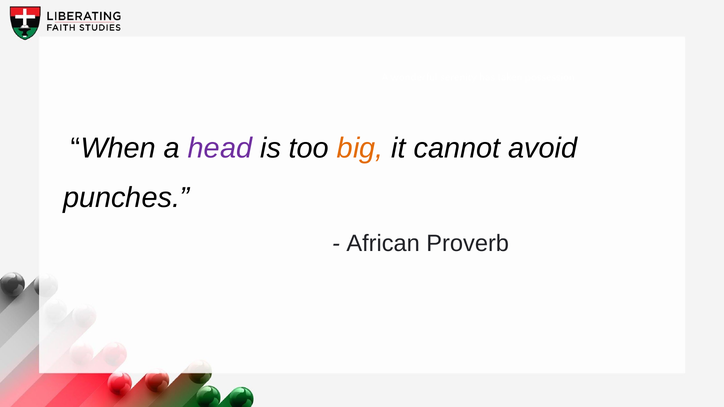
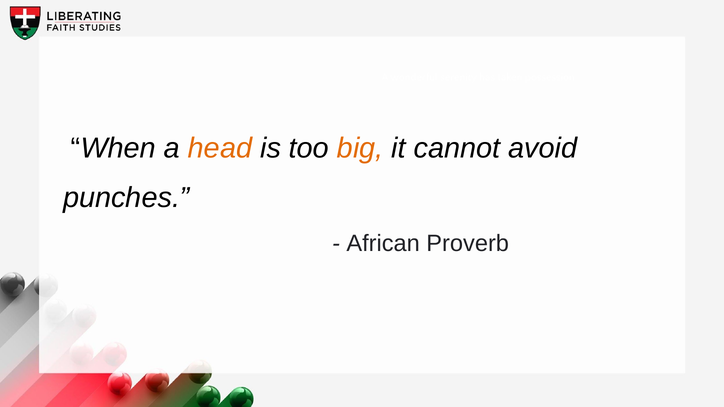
head colour: purple -> orange (220, 149)
